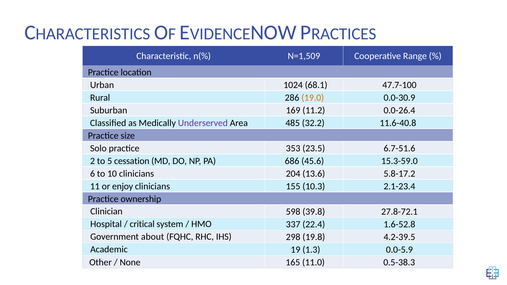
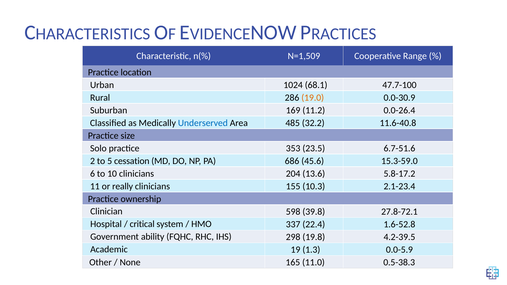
Underserved colour: purple -> blue (203, 123)
enjoy: enjoy -> really (123, 186)
about: about -> ability (153, 237)
